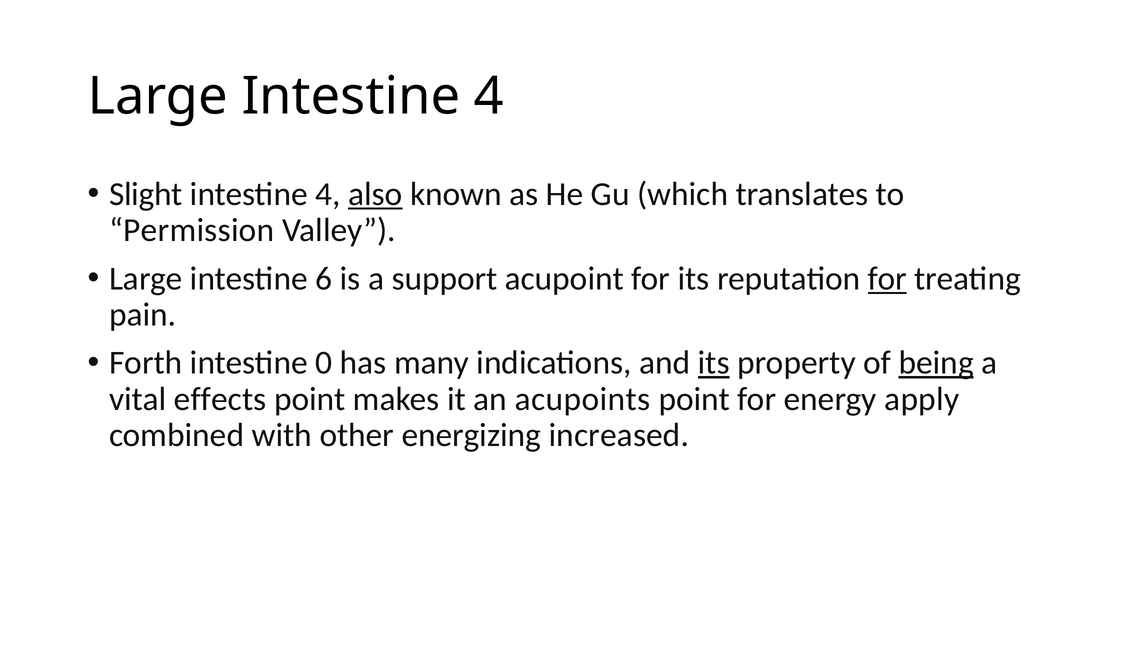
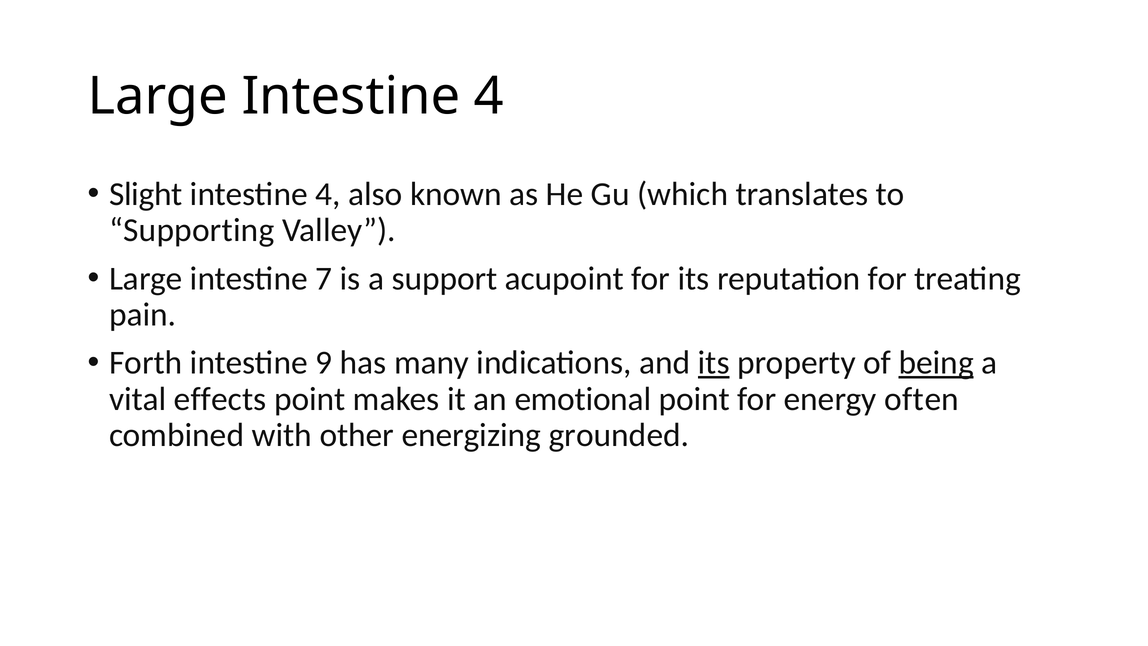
also underline: present -> none (375, 194)
Permission: Permission -> Supporting (192, 230)
6: 6 -> 7 (324, 278)
for underline: present -> none (887, 278)
0: 0 -> 9 (324, 363)
acupoints: acupoints -> emotional (583, 399)
apply: apply -> often (922, 399)
increased: increased -> grounded (619, 435)
